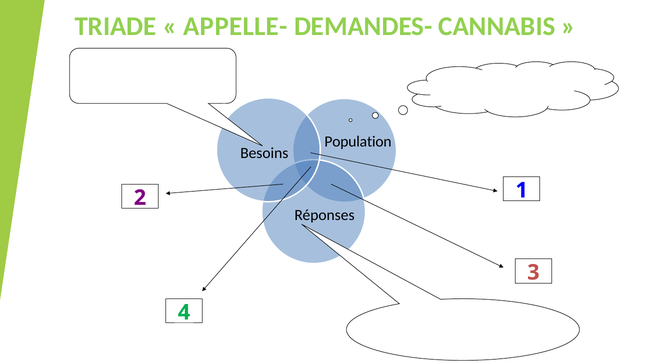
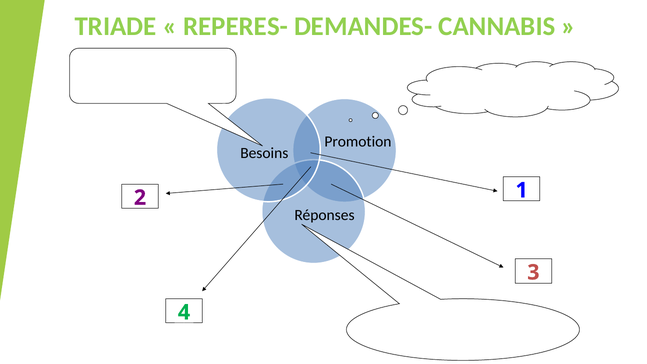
APPELLE-: APPELLE- -> REPERES- (236, 26)
Population: Population -> Promotion (358, 142)
